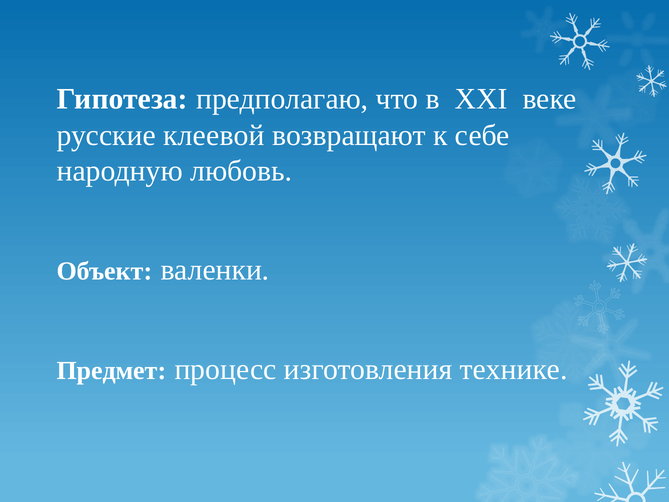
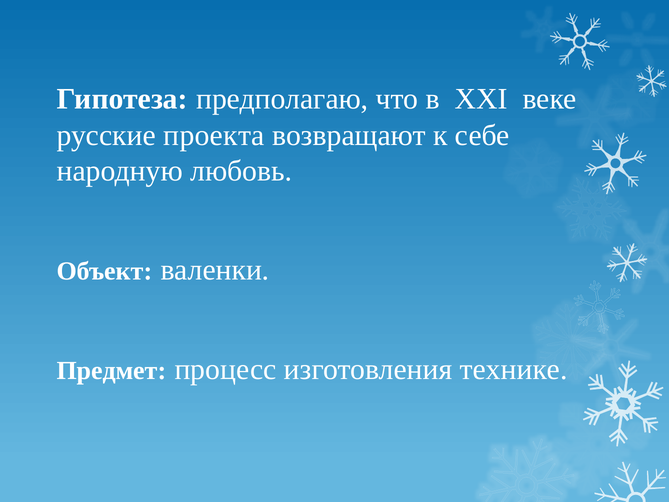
клеевой: клеевой -> проекта (214, 135)
